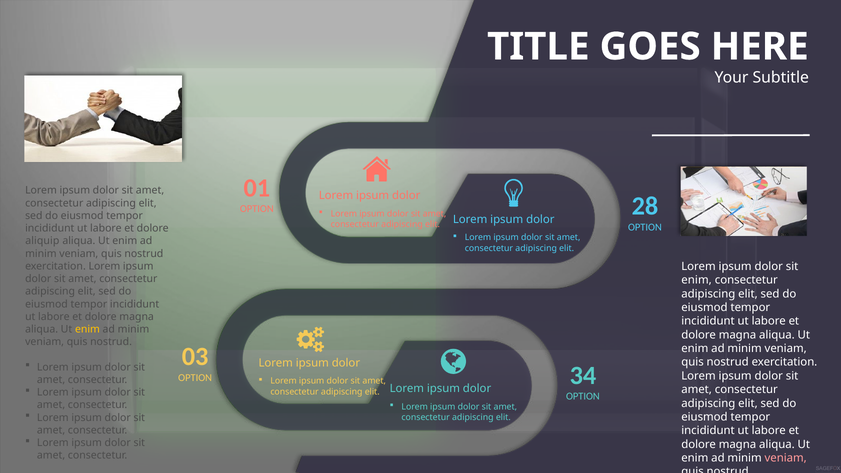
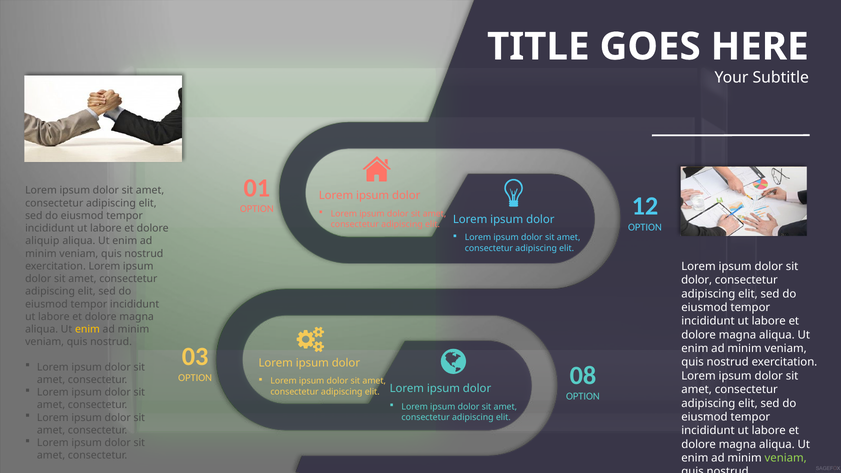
28: 28 -> 12 (645, 206)
enim: enim -> dolor (697, 280)
34: 34 -> 08 (583, 376)
veniam colour: pink -> light green (786, 458)
